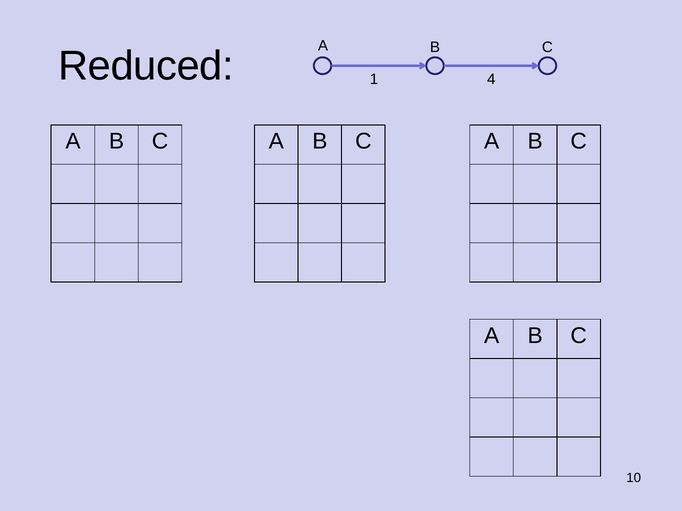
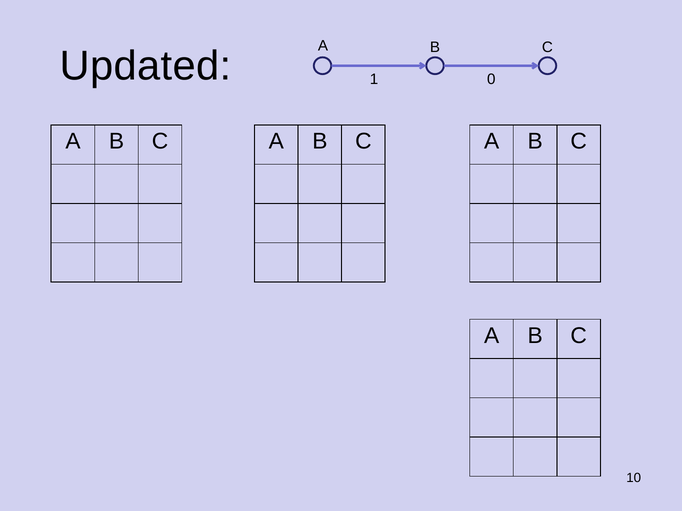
Reduced: Reduced -> Updated (146, 66)
4: 4 -> 0 (491, 79)
